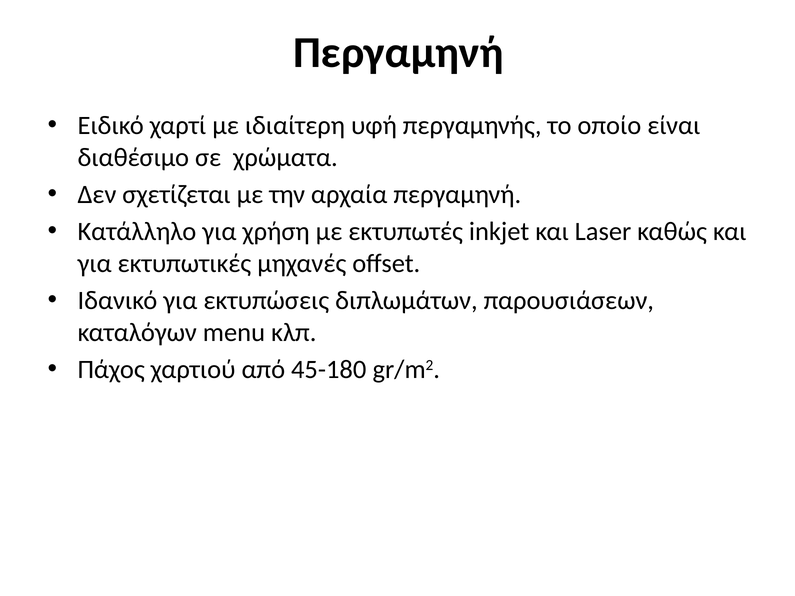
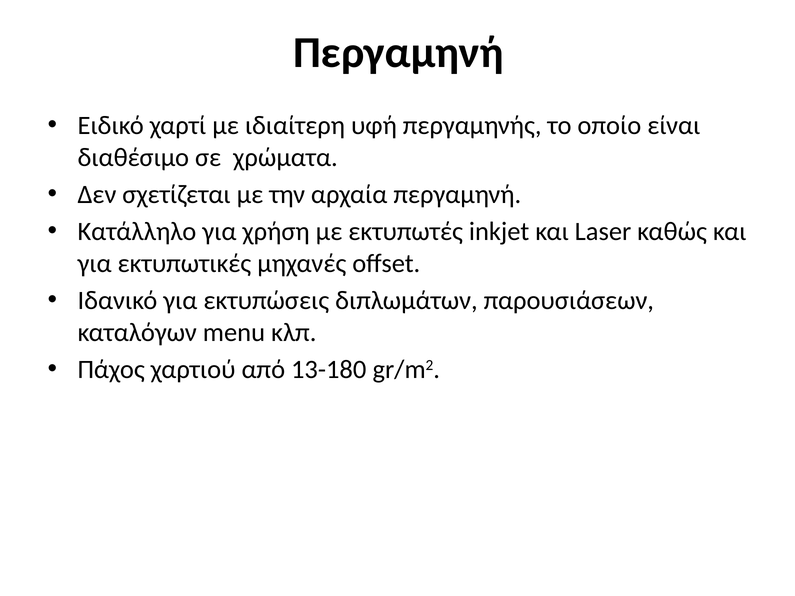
45-180: 45-180 -> 13-180 (329, 370)
